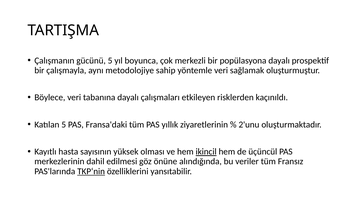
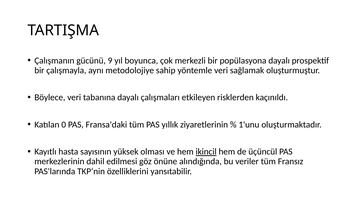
gücünü 5: 5 -> 9 (110, 60)
Katılan 5: 5 -> 0 (64, 124)
2'unu: 2'unu -> 1'unu (249, 124)
TKP‘nin underline: present -> none (91, 171)
